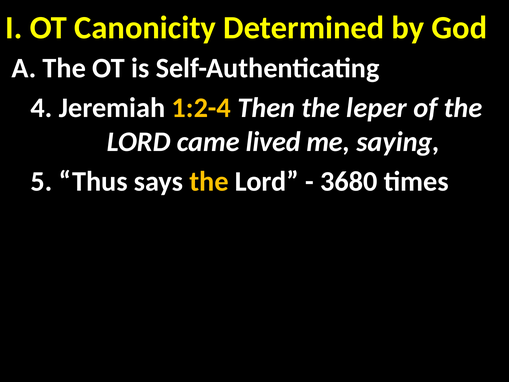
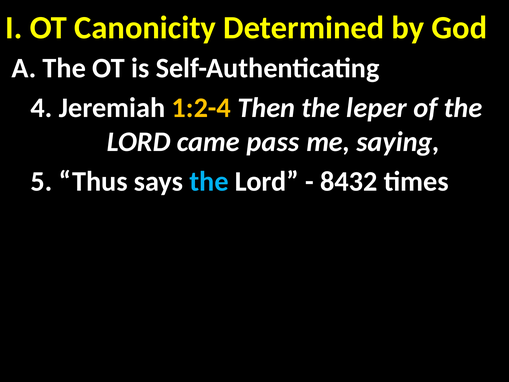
lived: lived -> pass (273, 142)
the colour: yellow -> light blue (209, 181)
3680: 3680 -> 8432 (349, 181)
